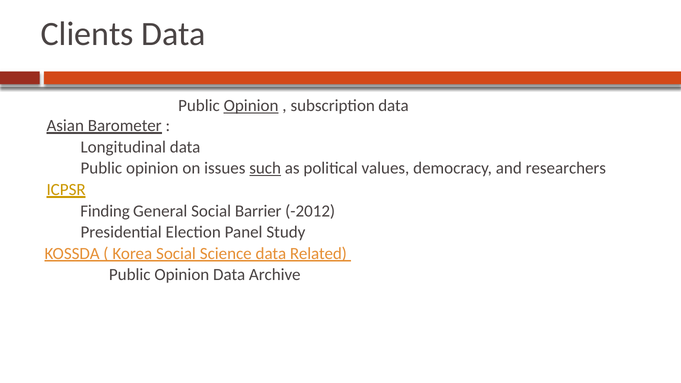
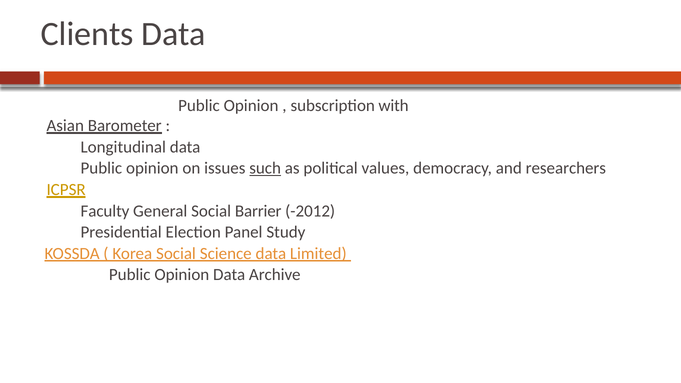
Opinion underline: present -> none (251, 106)
subscription data: data -> with (394, 106)
Finding: Finding -> Faculty (105, 211)
Related: Related -> Limited (318, 253)
